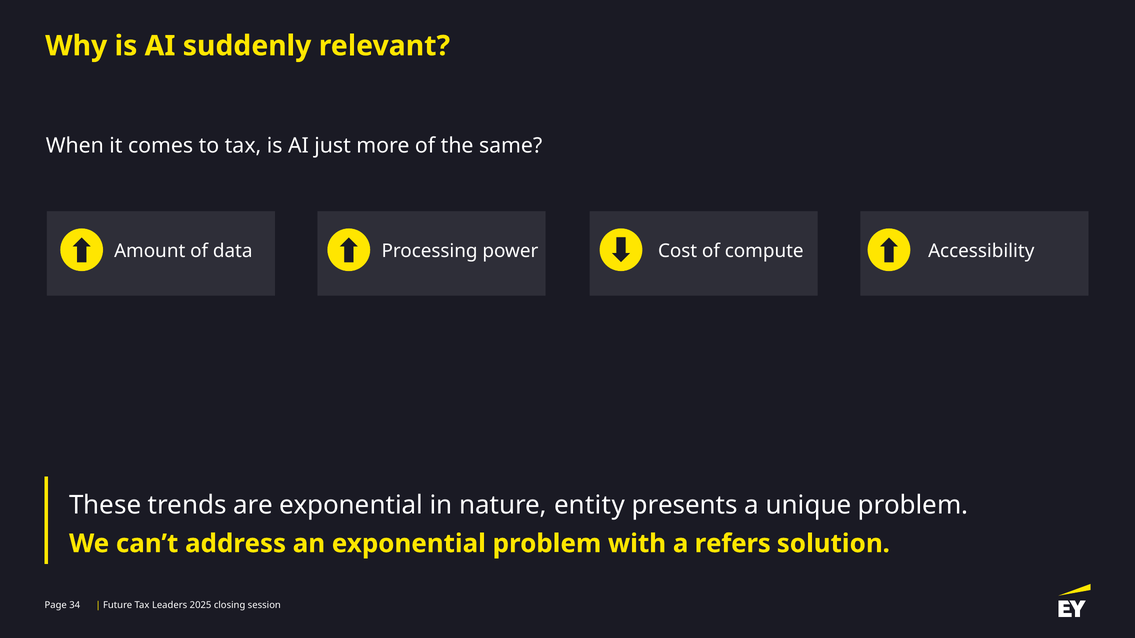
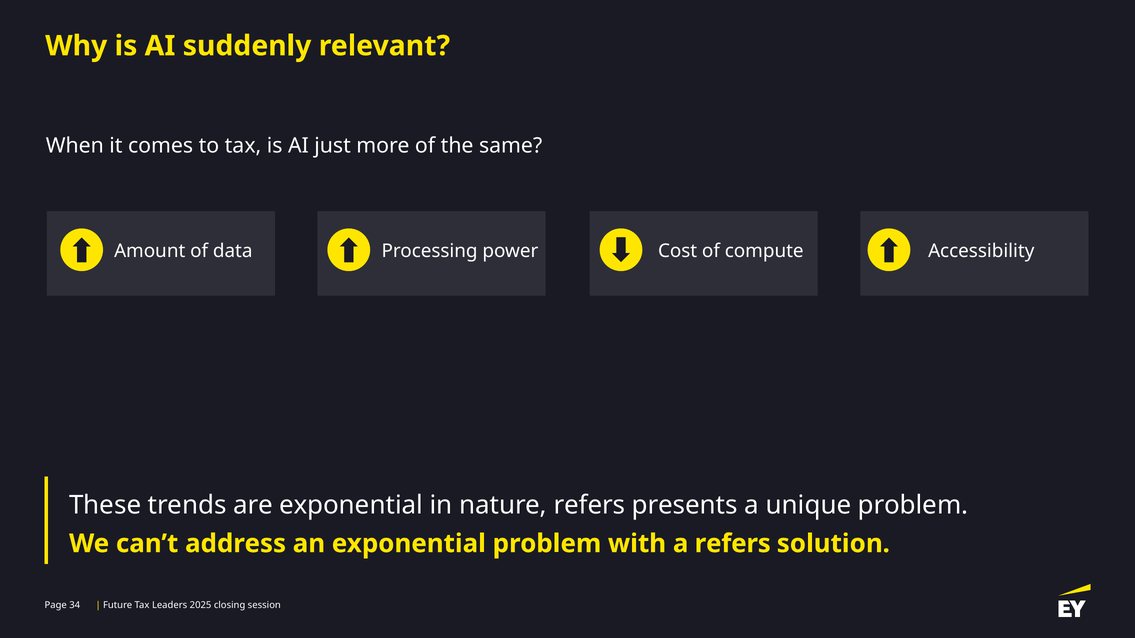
nature entity: entity -> refers (590, 506)
